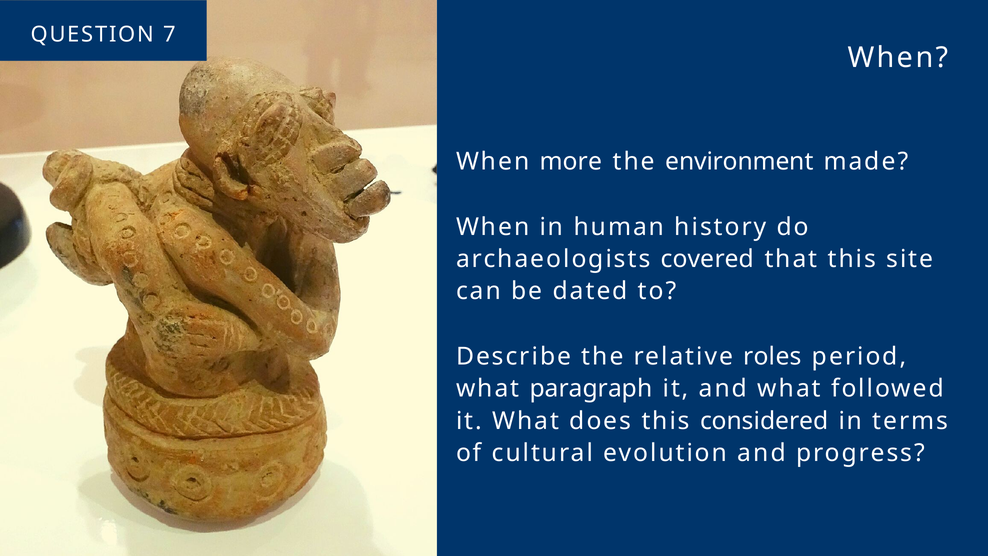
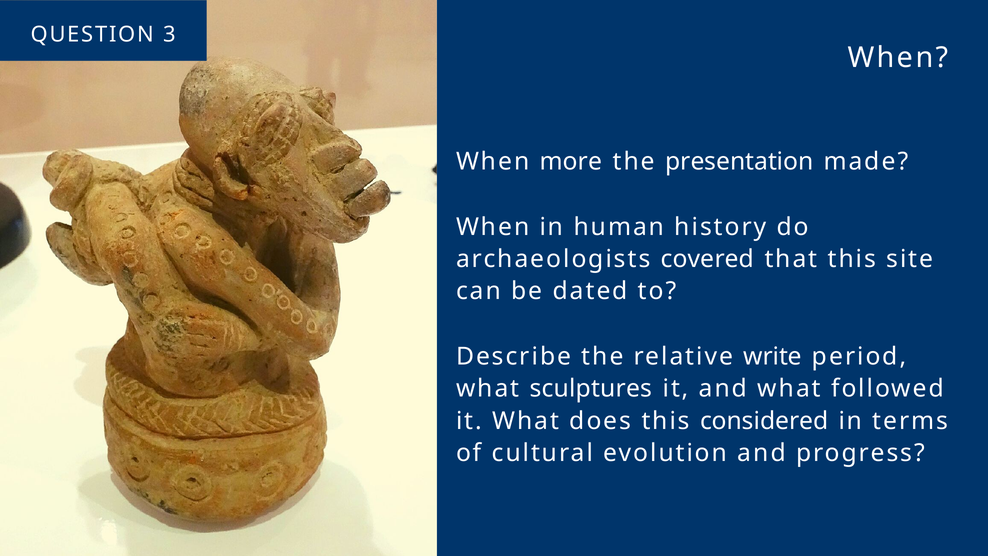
7: 7 -> 3 (169, 34)
environment: environment -> presentation (739, 161)
roles: roles -> write (773, 356)
paragraph: paragraph -> sculptures (591, 389)
